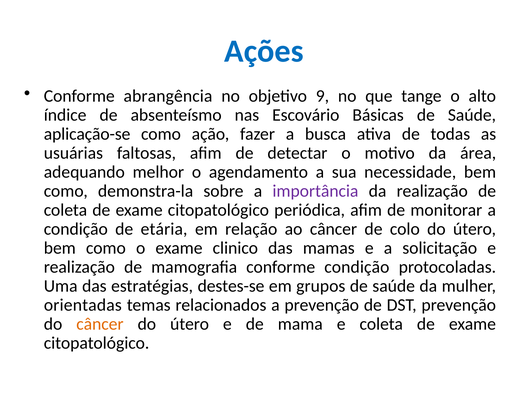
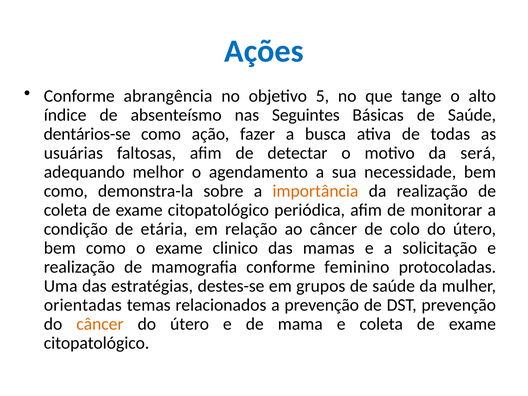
9: 9 -> 5 (322, 96)
Escovário: Escovário -> Seguintes (306, 115)
aplicação-se: aplicação-se -> dentários-se (87, 134)
área: área -> será (478, 153)
importância colour: purple -> orange (315, 191)
conforme condição: condição -> feminino (357, 267)
